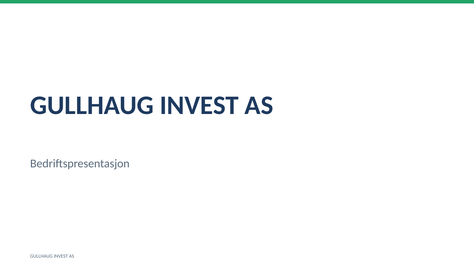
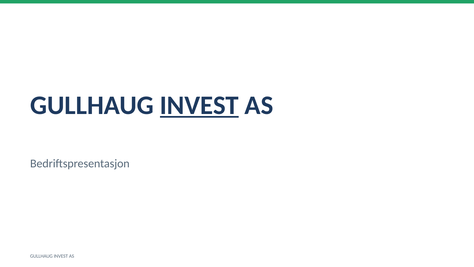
INVEST underline: none -> present (199, 105)
